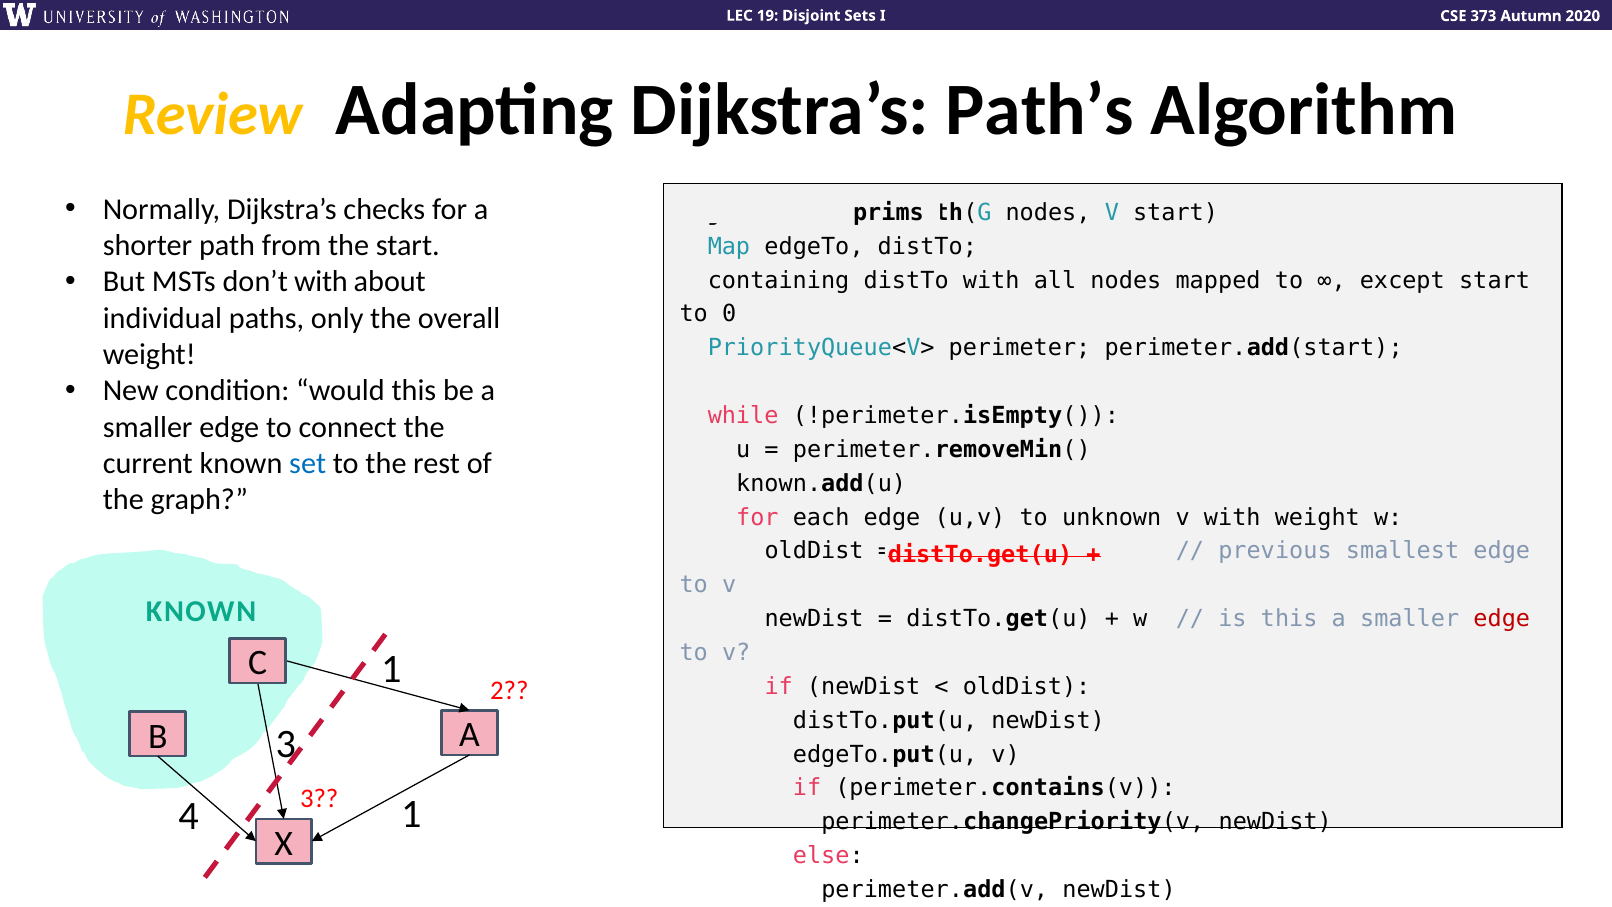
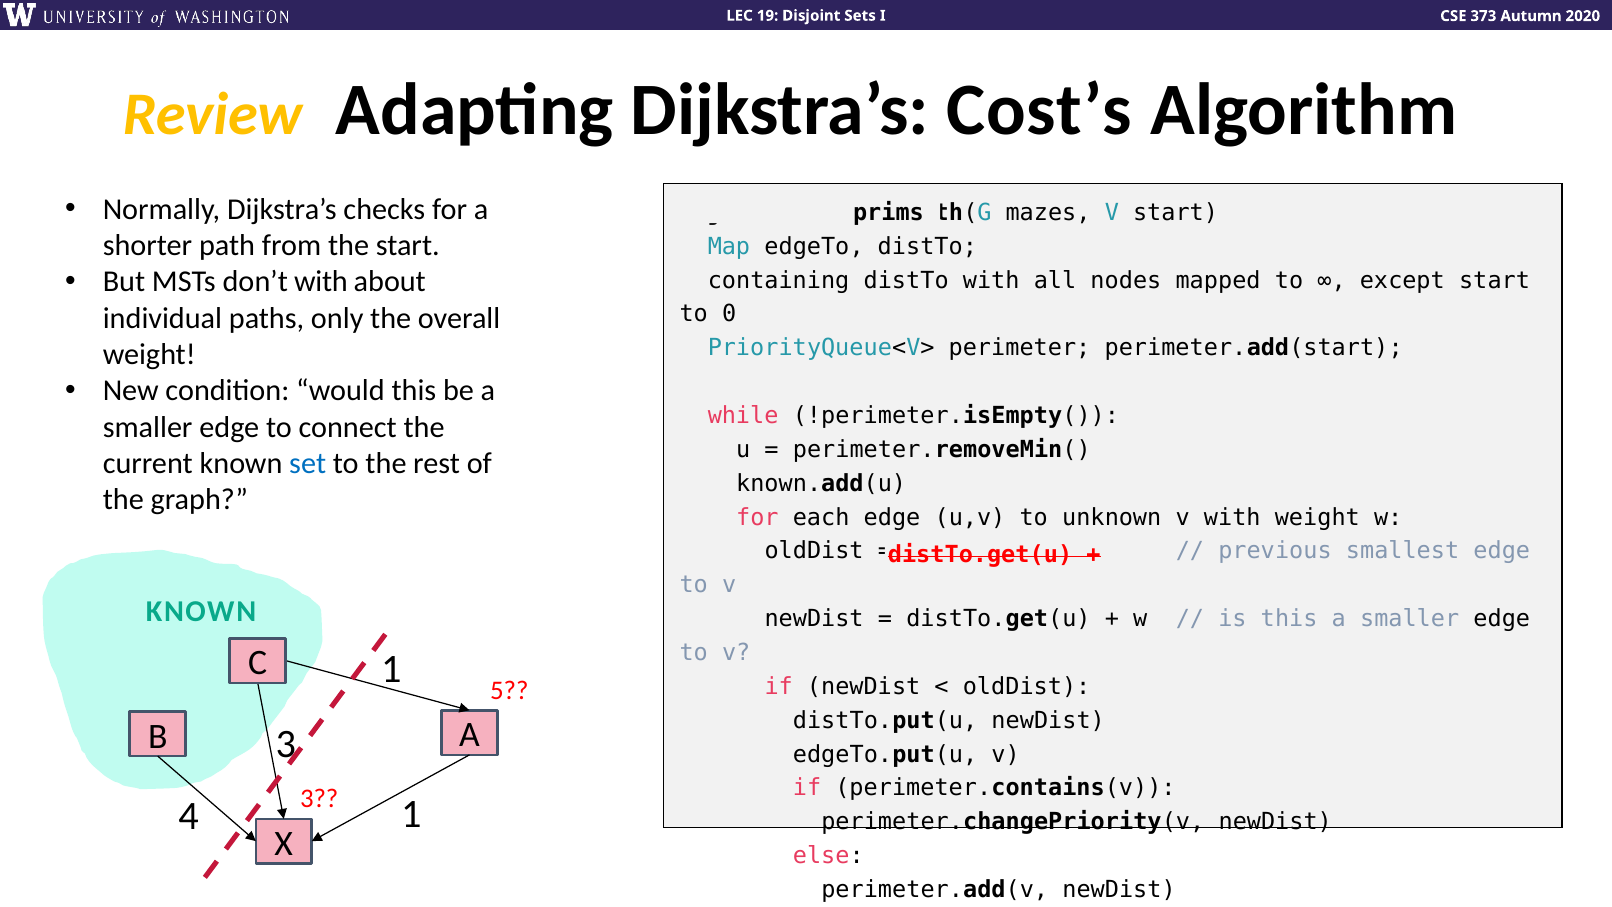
Path’s: Path’s -> Cost’s (1039, 110)
nodes: nodes -> mazes (1048, 213)
edge colour: red -> black (1502, 619)
2: 2 -> 5 (509, 691)
